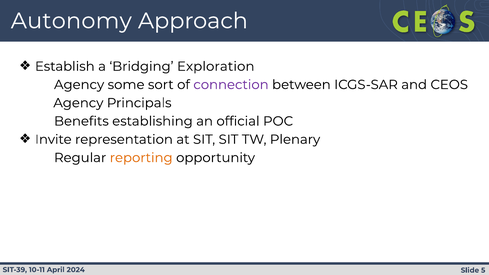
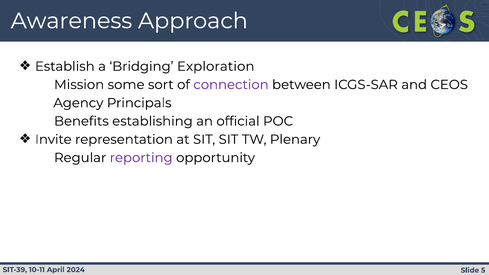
Autonomy: Autonomy -> Awareness (71, 21)
Agency: Agency -> Mission (79, 85)
reporting colour: orange -> purple (141, 158)
